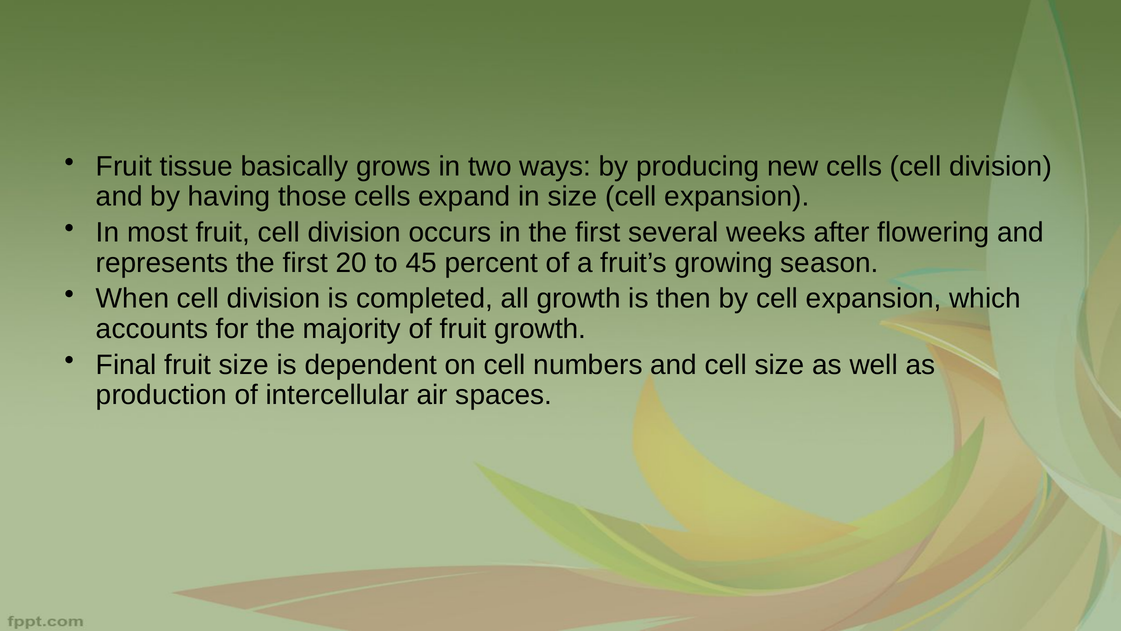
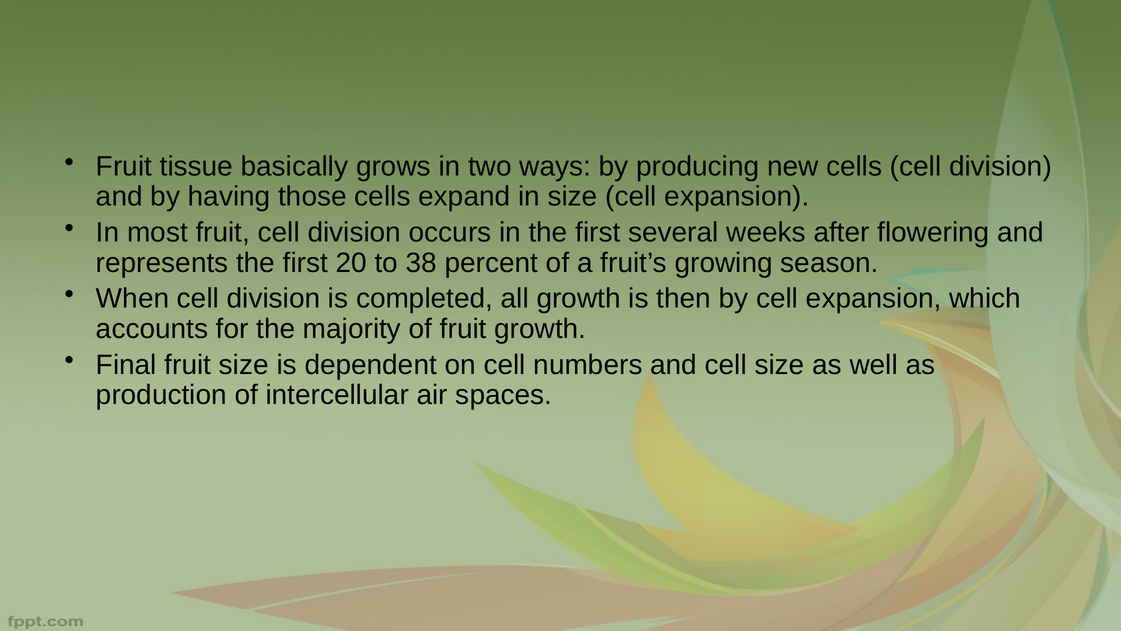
45: 45 -> 38 (421, 263)
